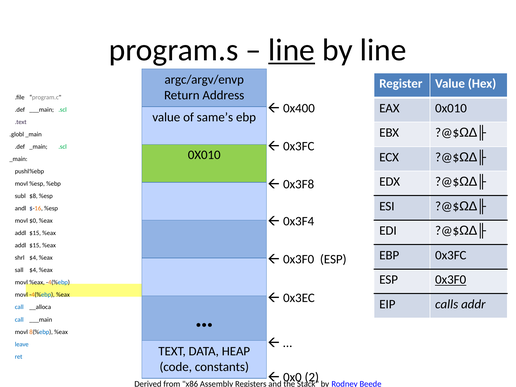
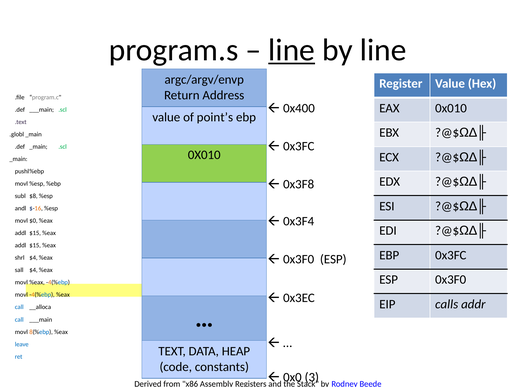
same’s: same’s -> point’s (215, 117)
0x3F0 underline: present -> none (451, 280)
2: 2 -> 3 (312, 377)
